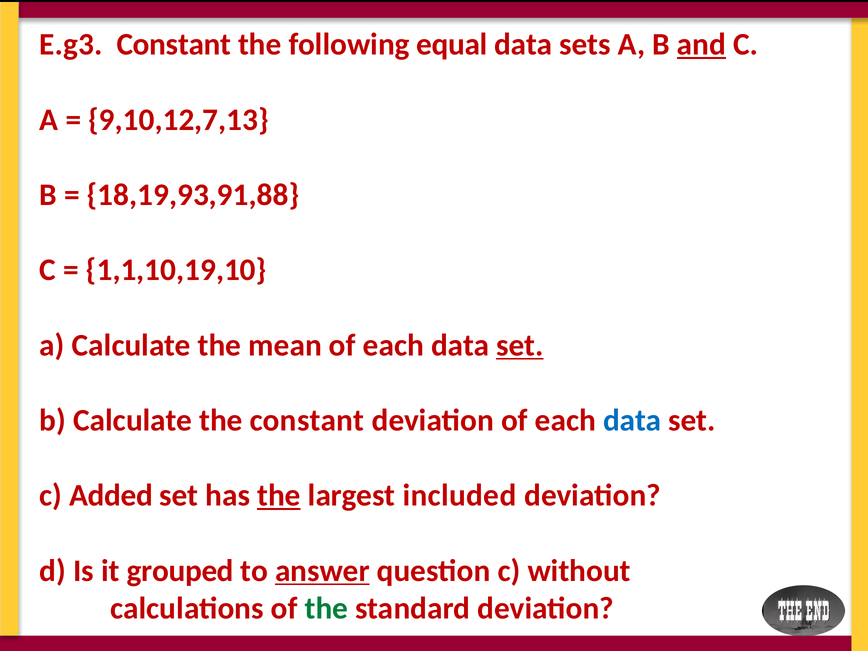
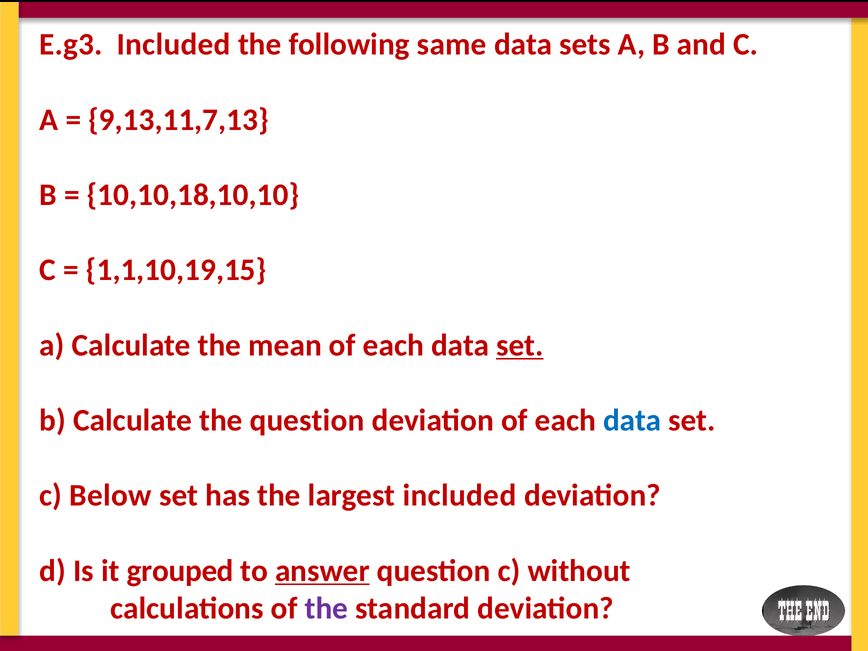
E.g3 Constant: Constant -> Included (174, 45)
equal: equal -> same (452, 45)
and underline: present -> none (701, 45)
9,10,12,7,13: 9,10,12,7,13 -> 9,13,11,7,13 (179, 120)
18,19,93,91,88: 18,19,93,91,88 -> 10,10,18,10,10 (193, 195)
1,1,10,19,10: 1,1,10,19,10 -> 1,1,10,19,15 (176, 270)
the constant: constant -> question (307, 420)
Added: Added -> Below (111, 496)
the underline: present -> none (279, 496)
the colour: green -> purple (326, 608)
